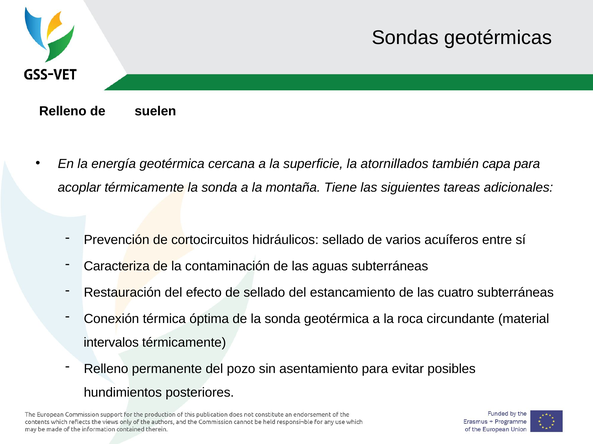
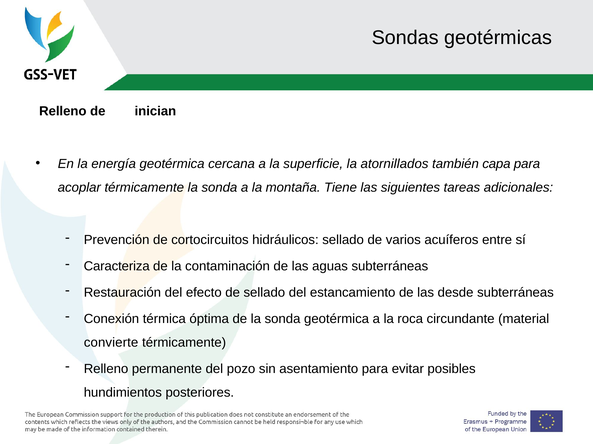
suelen: suelen -> inician (155, 111)
cuatro: cuatro -> desde (456, 293)
intervalos: intervalos -> convierte (111, 343)
